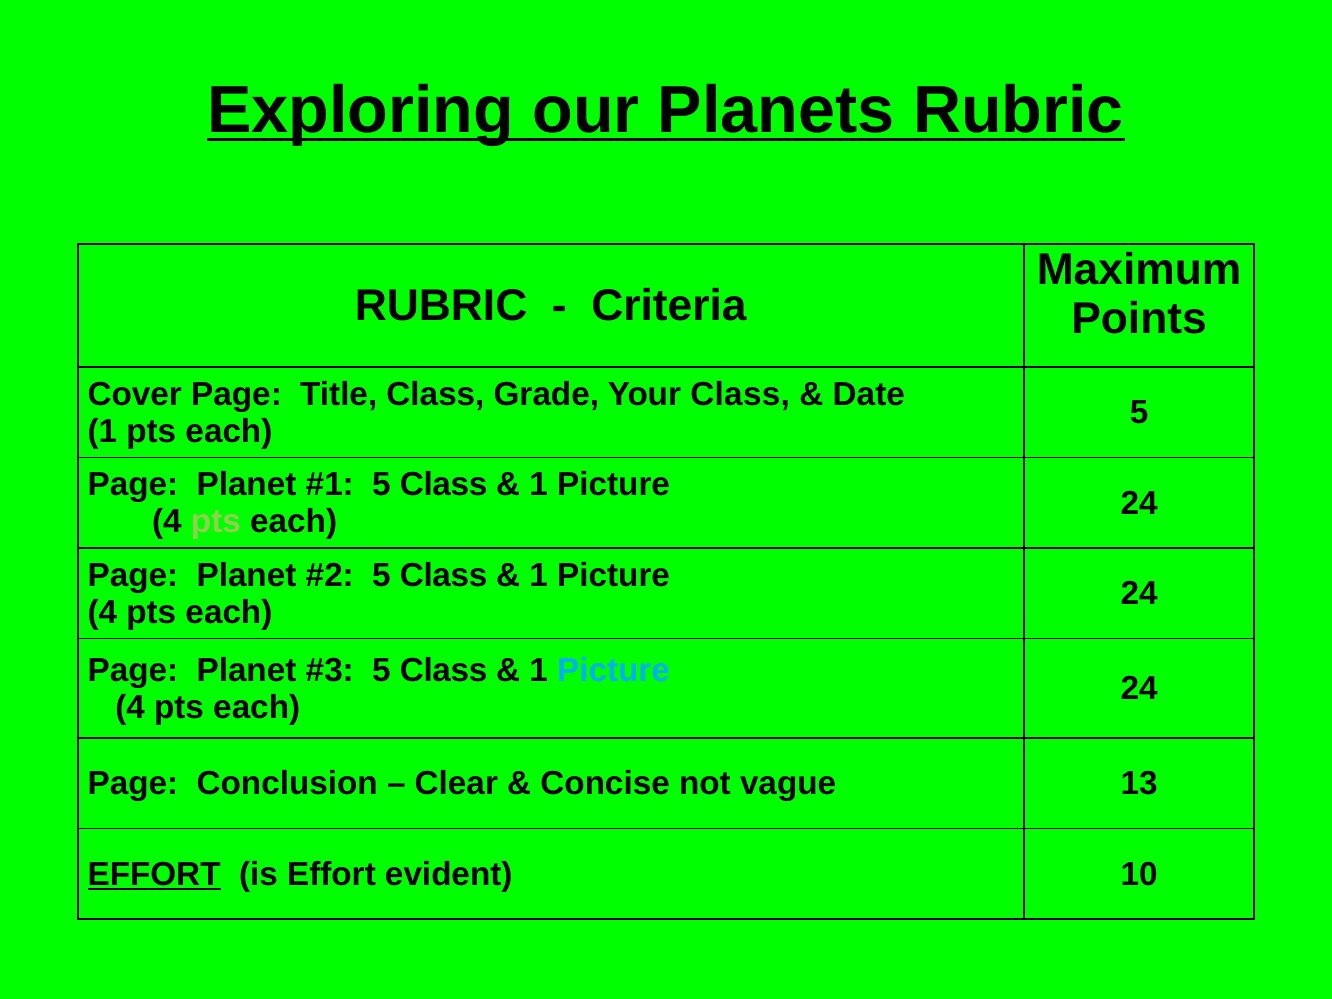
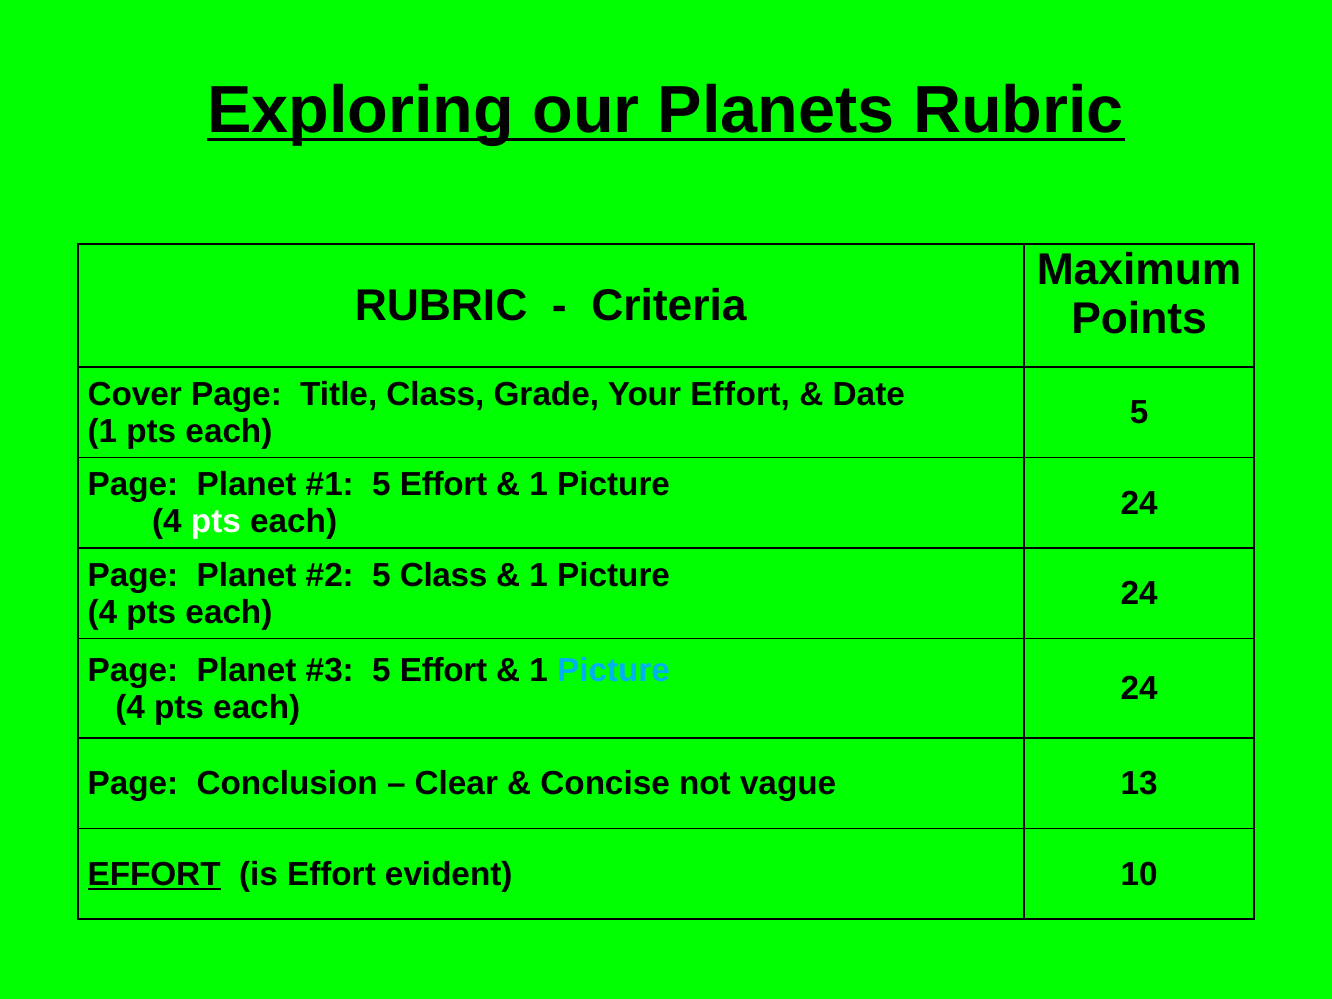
Your Class: Class -> Effort (740, 394)
Class: Class -> Effort (444, 485)
pts colour: light green -> white (216, 522)
Class: Class -> Effort (444, 670)
